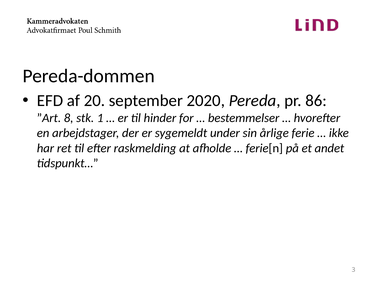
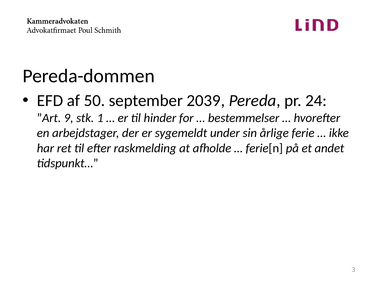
20: 20 -> 50 (94, 101)
2020: 2020 -> 2039 (206, 101)
86: 86 -> 24 (316, 101)
8: 8 -> 9 (69, 118)
